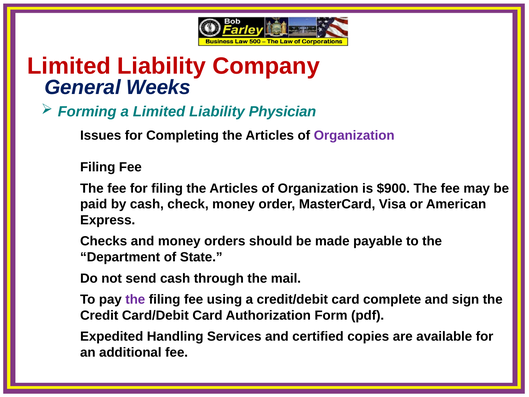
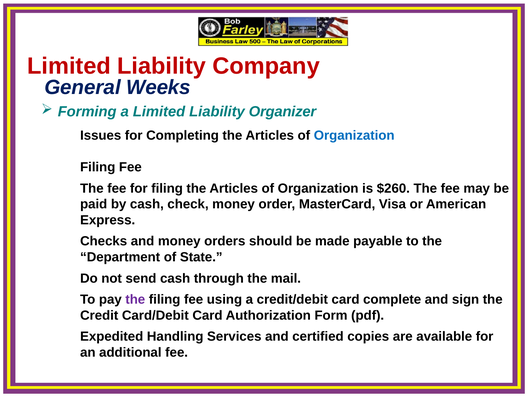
Physician: Physician -> Organizer (283, 112)
Organization colour: purple -> blue (354, 135)
$900: $900 -> $260 (393, 188)
